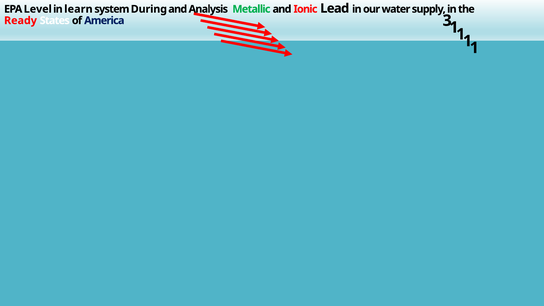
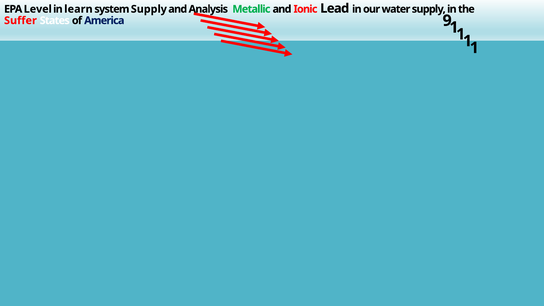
system During: During -> Supply (149, 9)
Ready: Ready -> Suffer (20, 21)
3: 3 -> 9 (447, 21)
